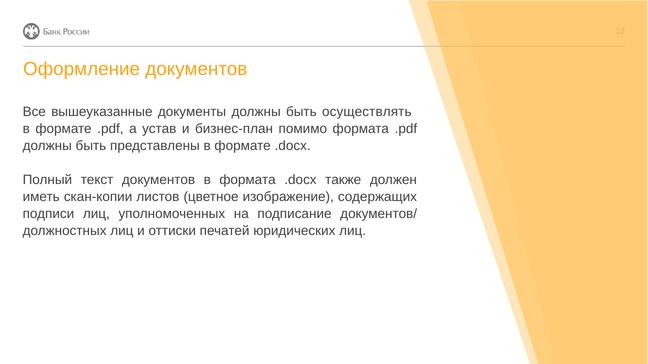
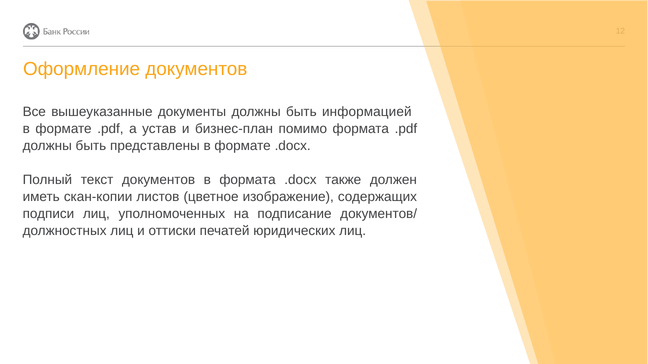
осуществлять: осуществлять -> информацией (367, 112)
